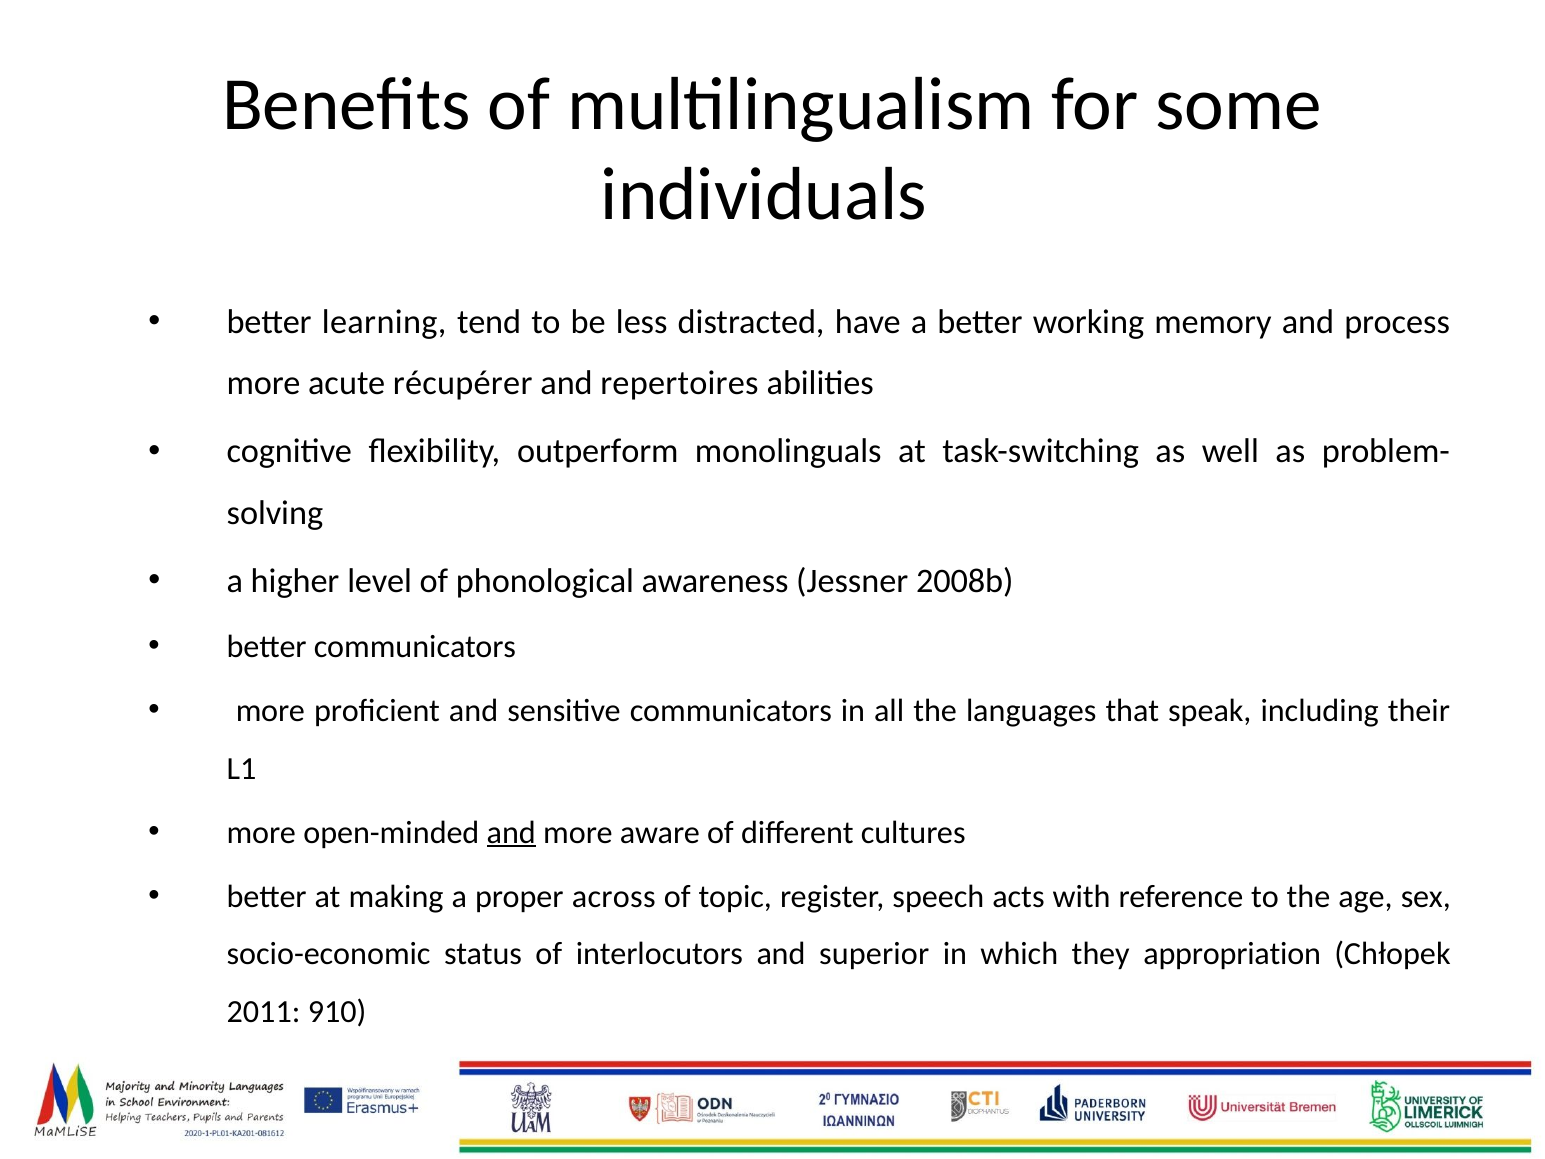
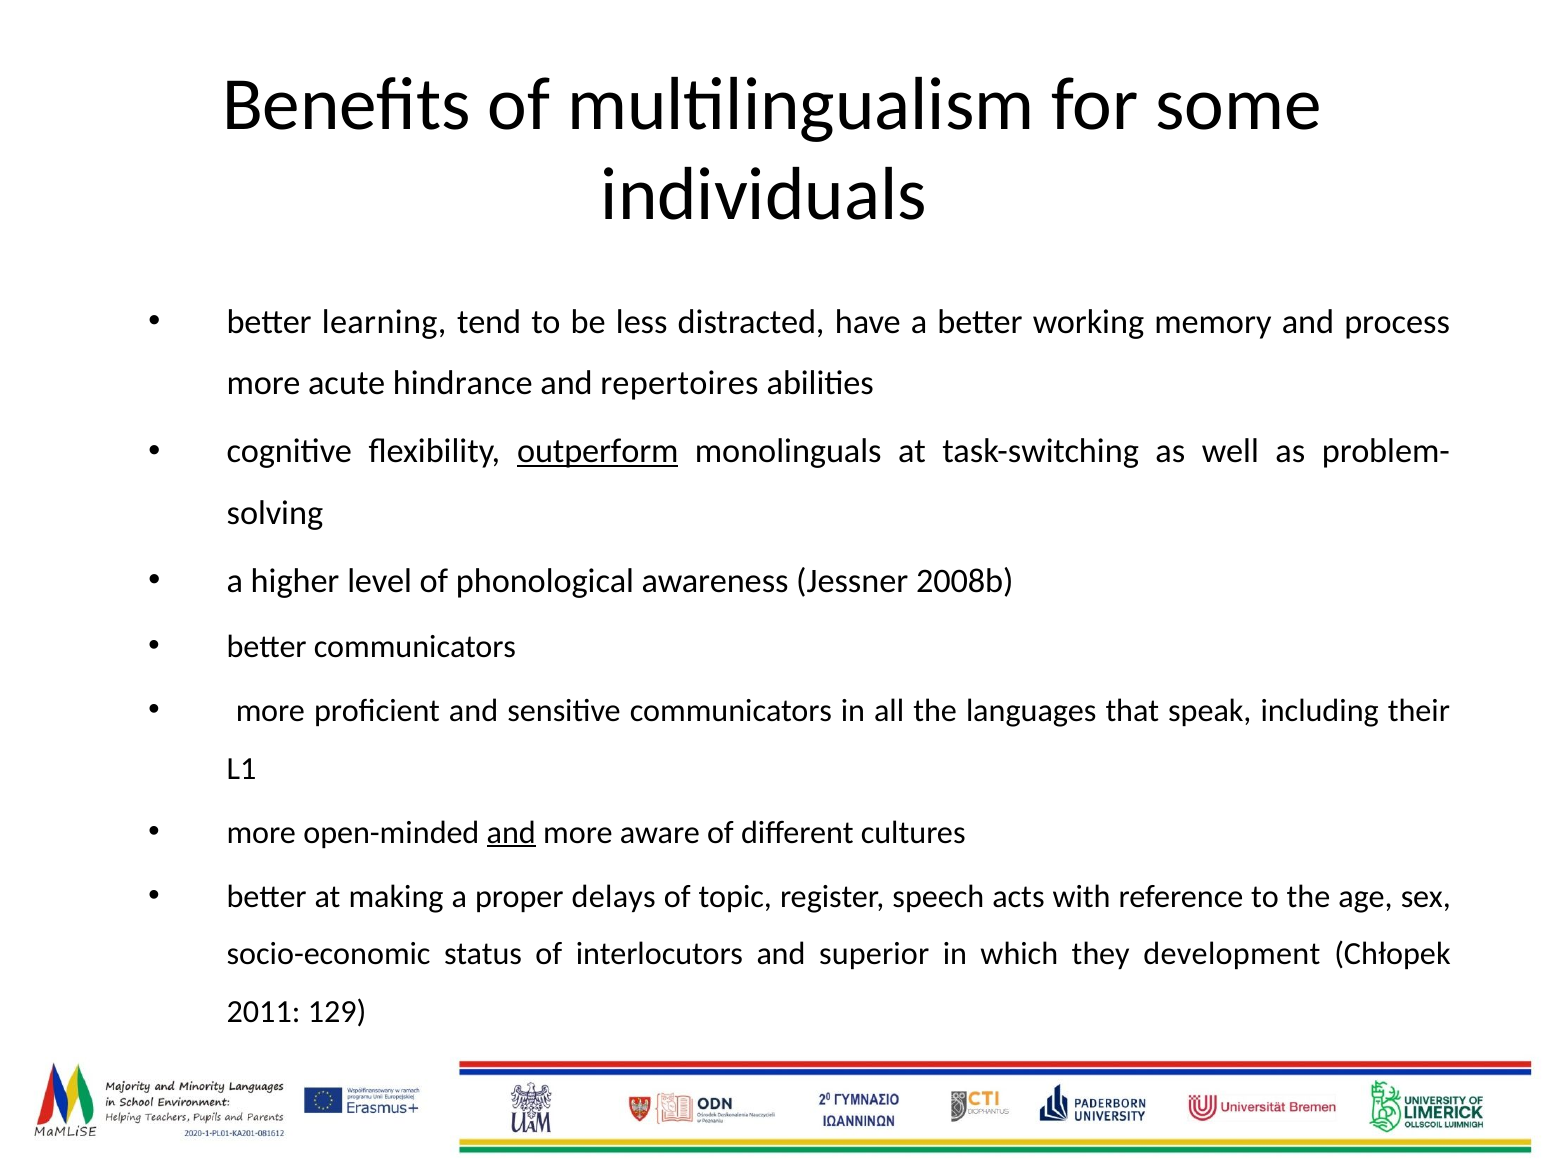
récupérer: récupérer -> hindrance (463, 383)
outperform underline: none -> present (598, 452)
across: across -> delays (614, 896)
appropriation: appropriation -> development (1232, 954)
910: 910 -> 129 (337, 1012)
